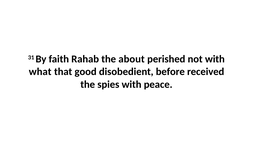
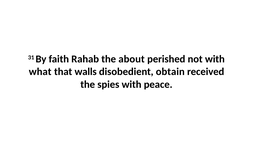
good: good -> walls (86, 72)
before: before -> obtain (170, 72)
